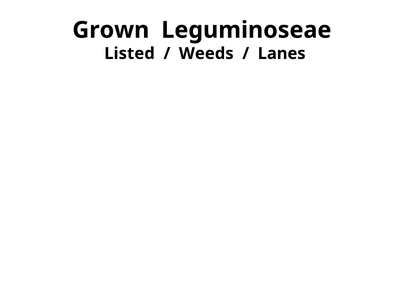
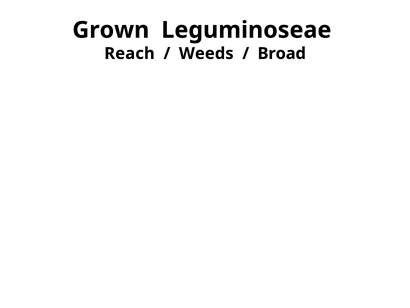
Listed: Listed -> Reach (129, 53)
Lanes: Lanes -> Broad (282, 53)
